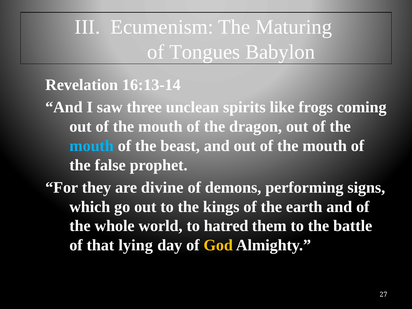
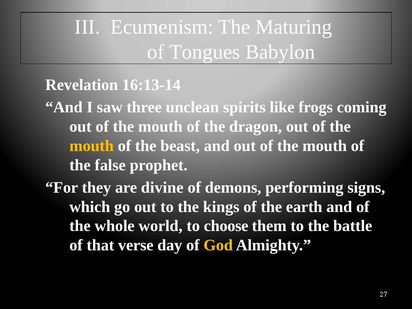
mouth colour: light blue -> yellow (92, 146)
hatred: hatred -> choose (226, 226)
lying: lying -> verse (136, 245)
